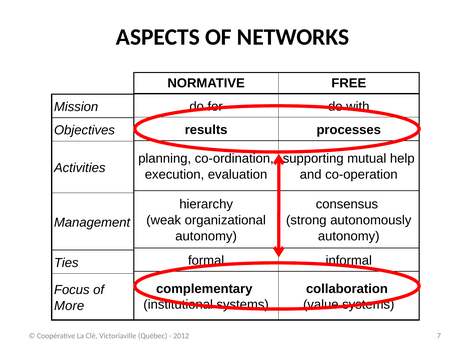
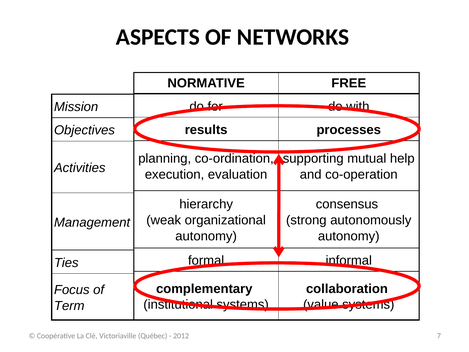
More: More -> Term (69, 306)
